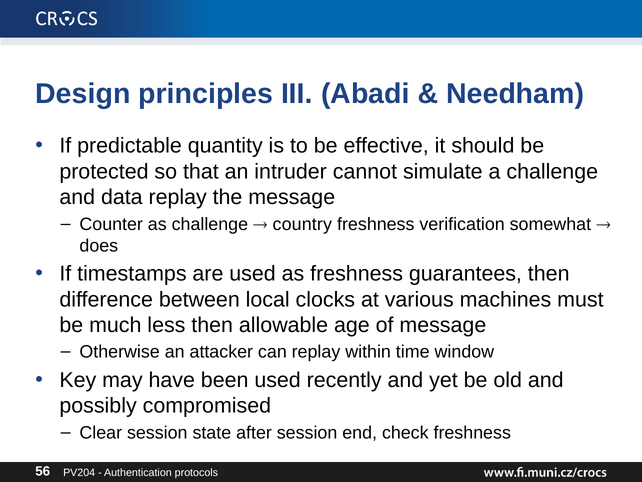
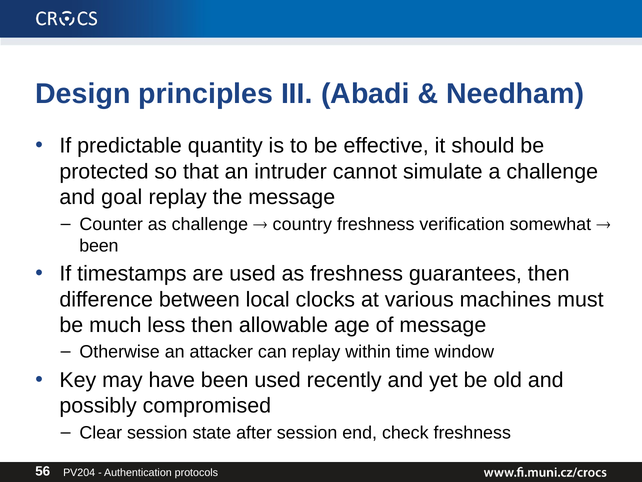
data: data -> goal (122, 197)
does: does -> been (99, 245)
